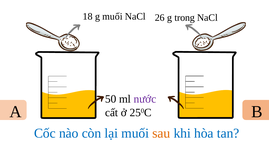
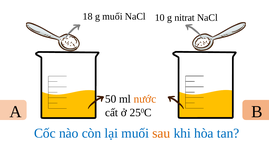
26: 26 -> 10 (160, 18)
trong: trong -> nitrat (185, 18)
nước colour: purple -> orange (145, 99)
